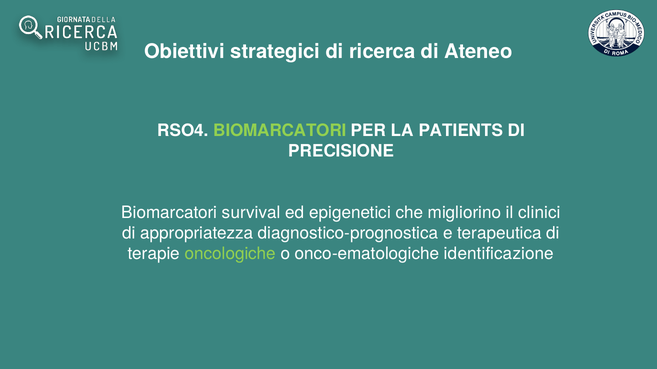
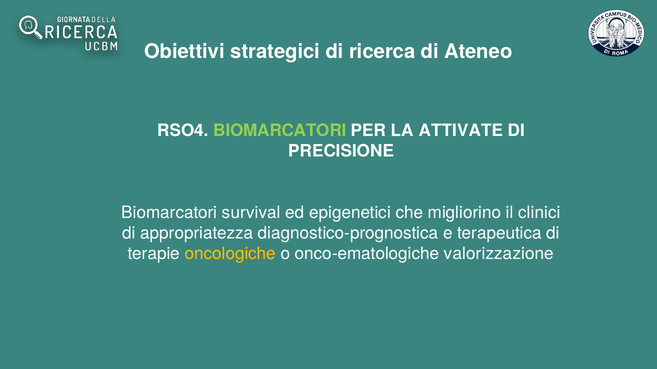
PATIENTS: PATIENTS -> ATTIVATE (461, 131)
oncologiche colour: light green -> yellow (230, 254)
identificazione: identificazione -> valorizzazione (499, 254)
